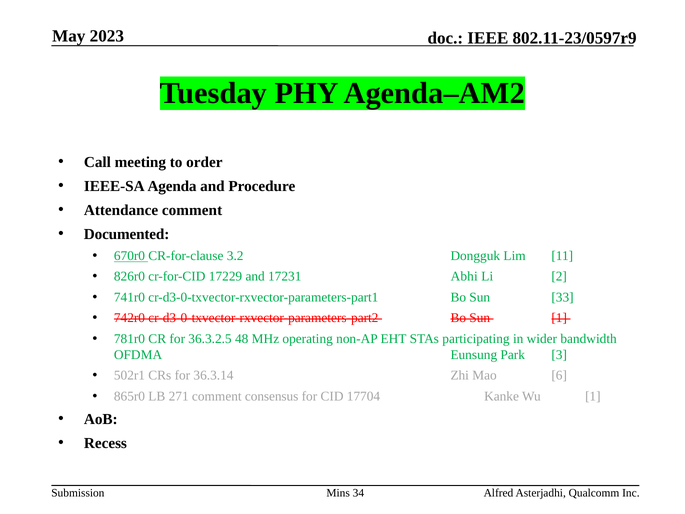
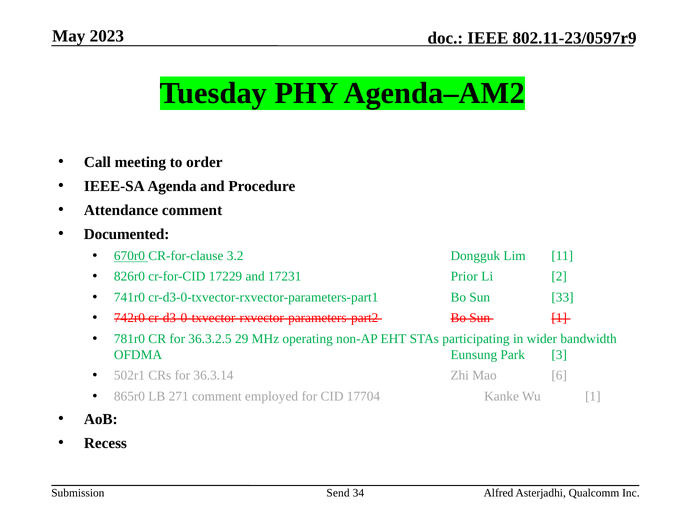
Abhi: Abhi -> Prior (464, 276)
48: 48 -> 29 (242, 339)
consensus: consensus -> employed (272, 396)
Mins: Mins -> Send (338, 493)
